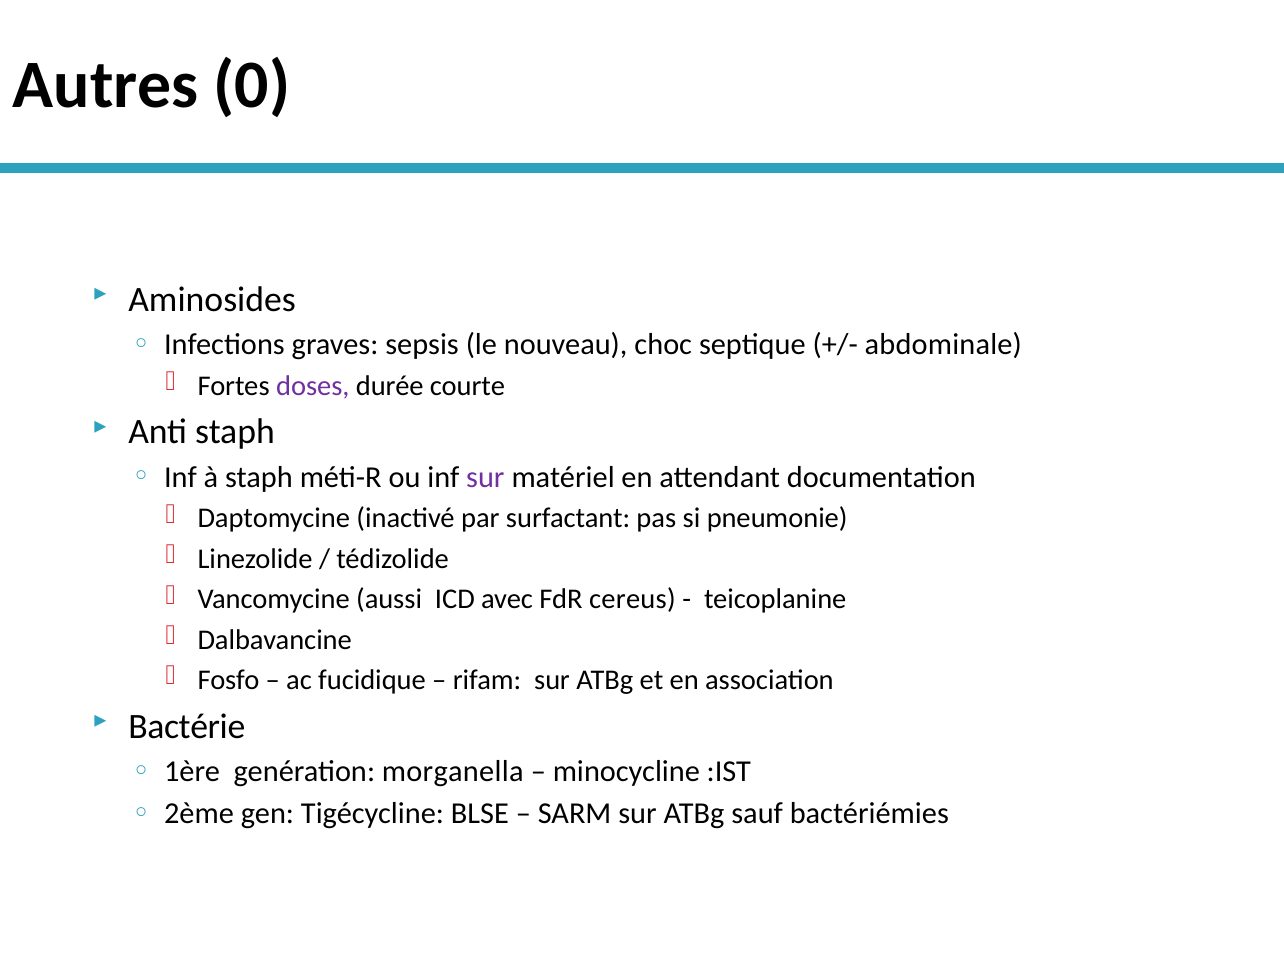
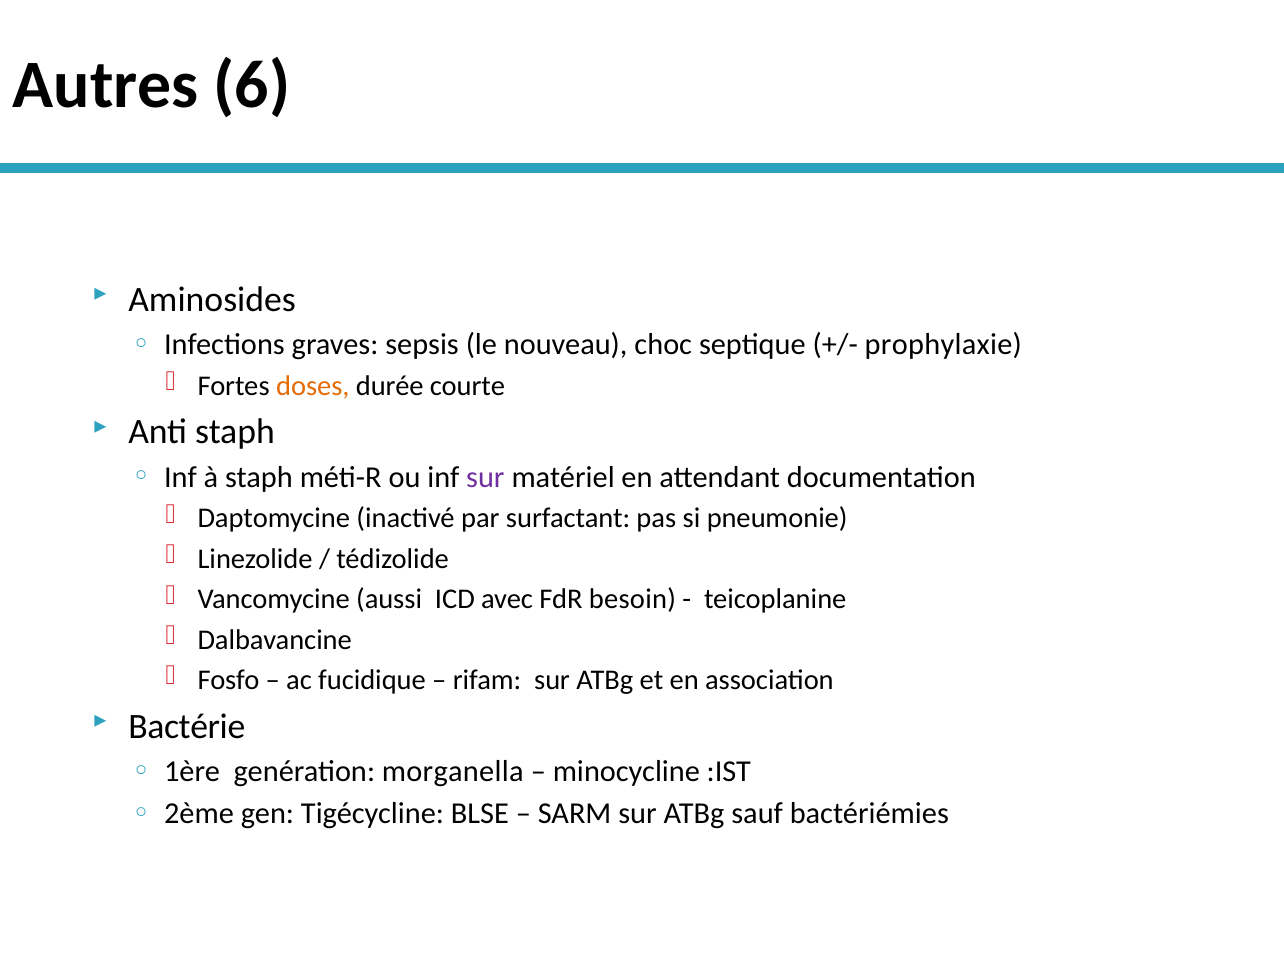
0: 0 -> 6 (252, 86)
abdominale: abdominale -> prophylaxie (943, 345)
doses colour: purple -> orange (313, 386)
cereus: cereus -> besoin (632, 599)
